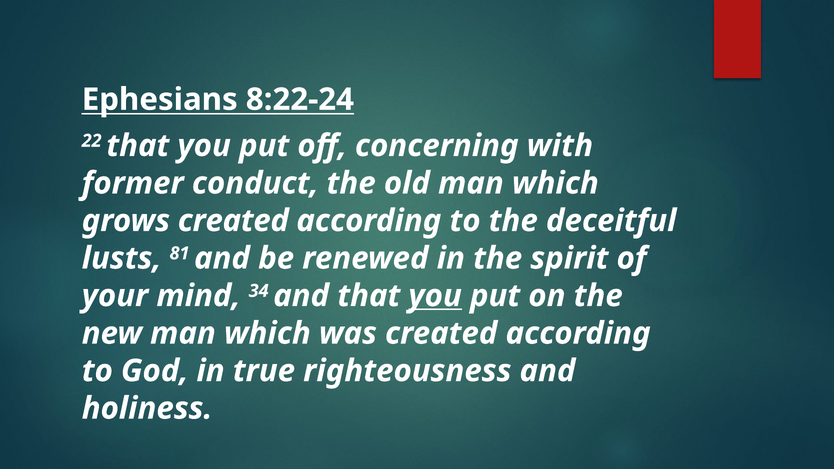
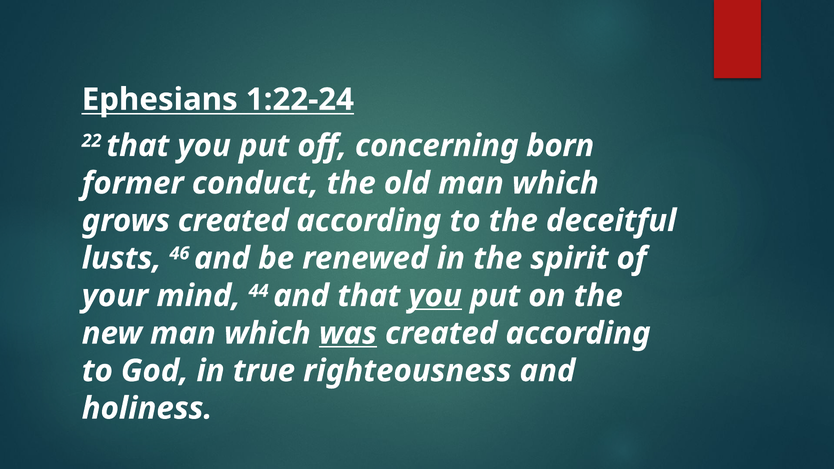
8:22-24: 8:22-24 -> 1:22-24 (300, 100)
with: with -> born (560, 146)
81: 81 -> 46 (179, 253)
34: 34 -> 44 (259, 291)
was underline: none -> present (348, 333)
